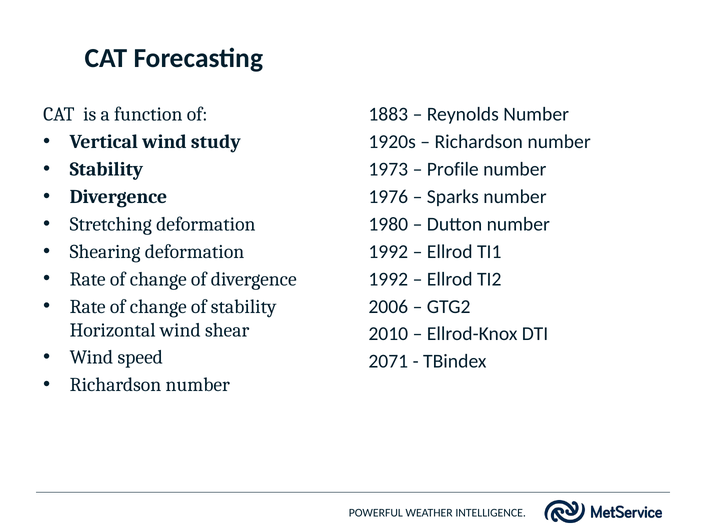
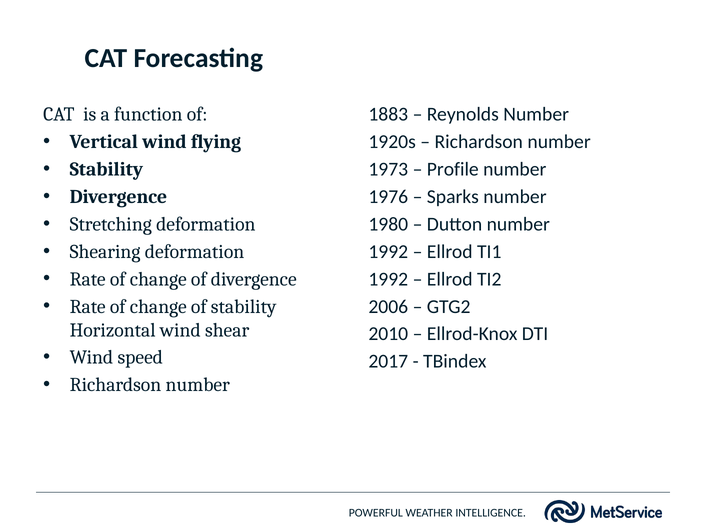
study: study -> flying (216, 142)
2071: 2071 -> 2017 (388, 362)
